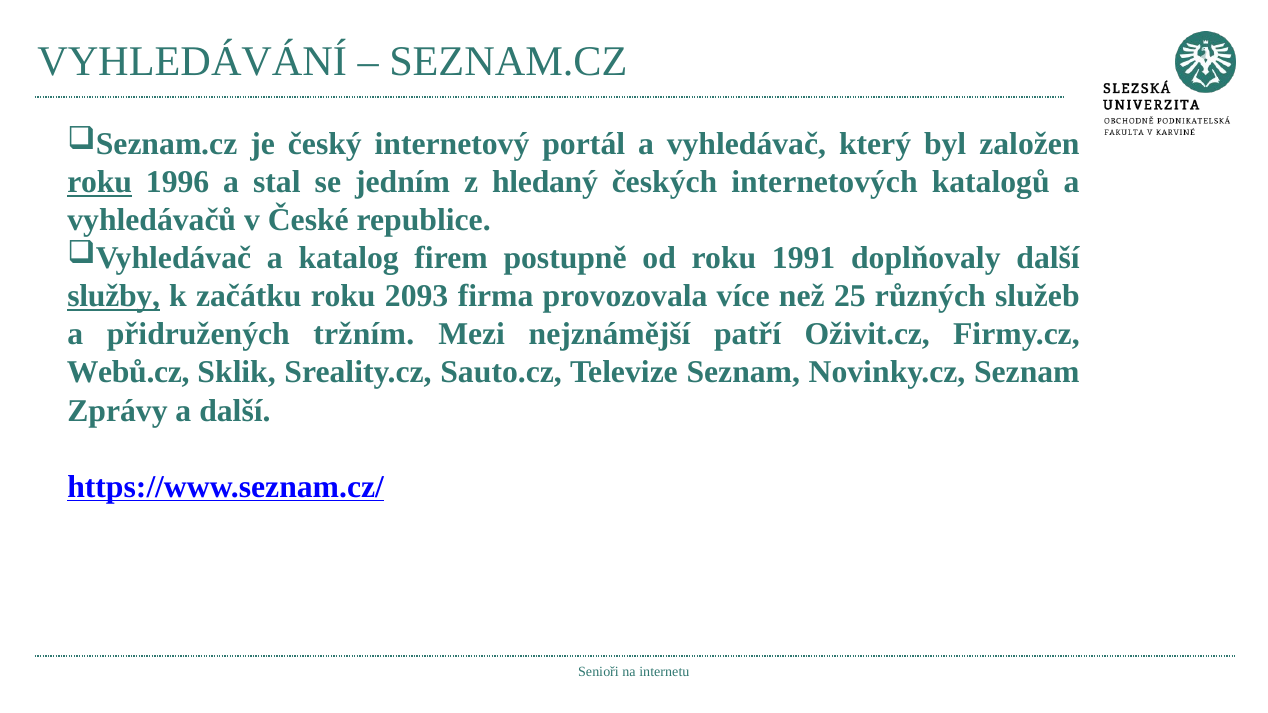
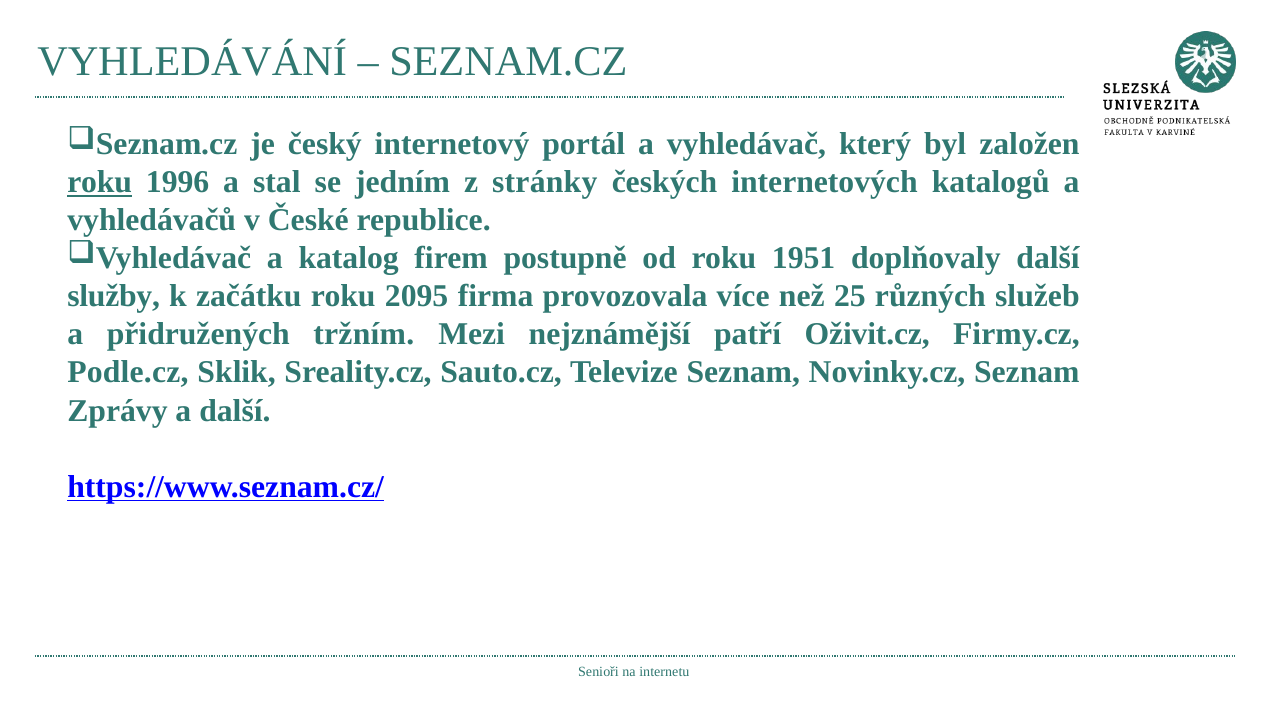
hledaný: hledaný -> stránky (545, 182)
1991: 1991 -> 1951 (804, 259)
služby underline: present -> none (114, 297)
2093: 2093 -> 2095 (417, 297)
Webů.cz: Webů.cz -> Podle.cz (128, 373)
